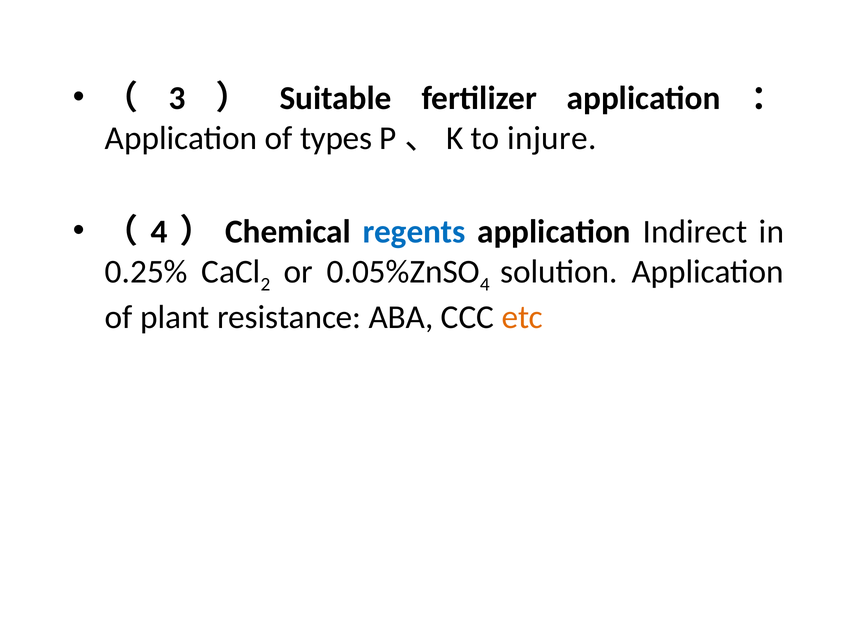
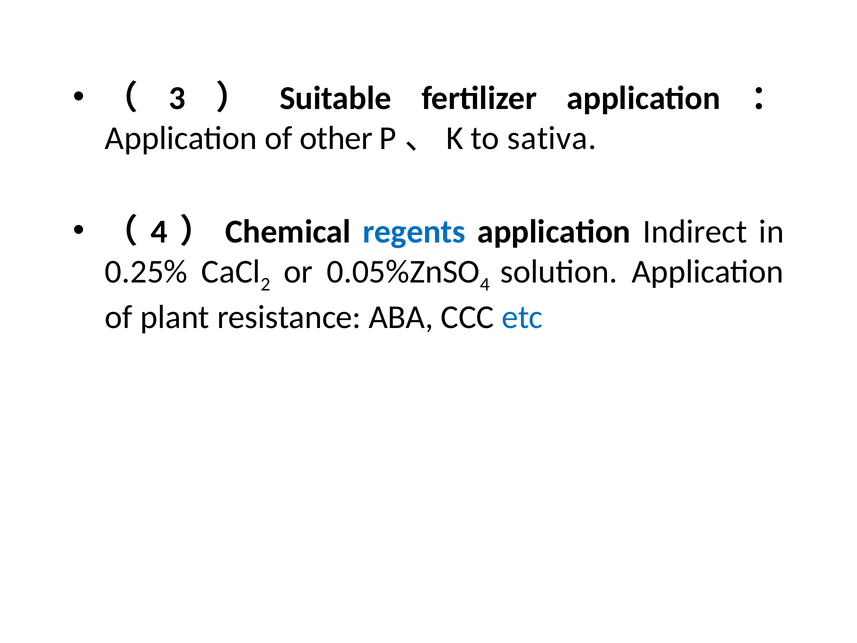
types: types -> other (336, 138)
injure: injure -> sativa (552, 138)
etc colour: orange -> blue (522, 317)
